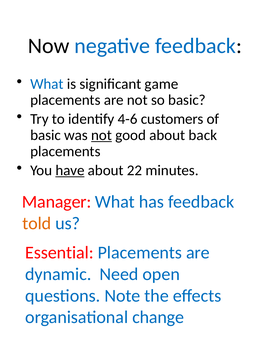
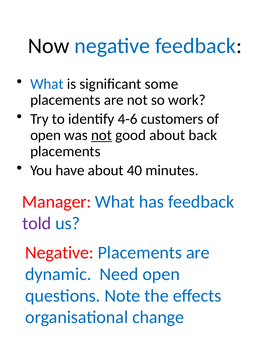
game: game -> some (161, 84)
so basic: basic -> work (187, 100)
basic: basic -> open (46, 136)
have underline: present -> none (70, 171)
22: 22 -> 40 (135, 171)
told colour: orange -> purple (37, 224)
Essential: Essential -> Negative (59, 253)
